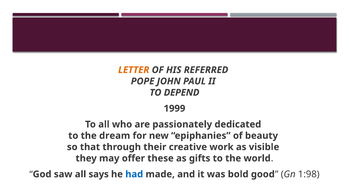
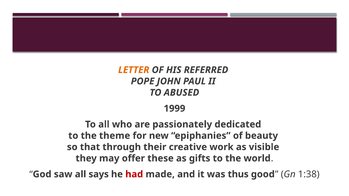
DEPEND: DEPEND -> ABUSED (182, 93)
dream: dream -> theme (115, 136)
had colour: blue -> red (134, 174)
bold: bold -> thus (238, 174)
1:98: 1:98 -> 1:38 (309, 174)
